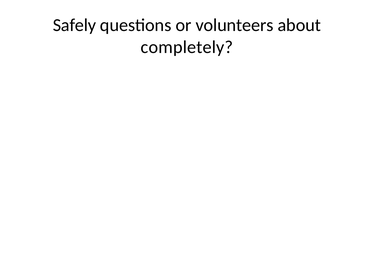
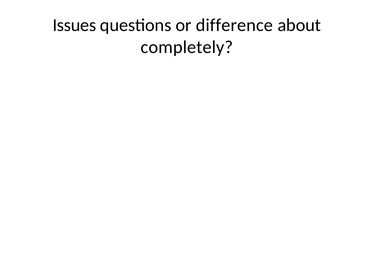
Safely: Safely -> Issues (74, 25)
volunteers: volunteers -> difference (234, 25)
